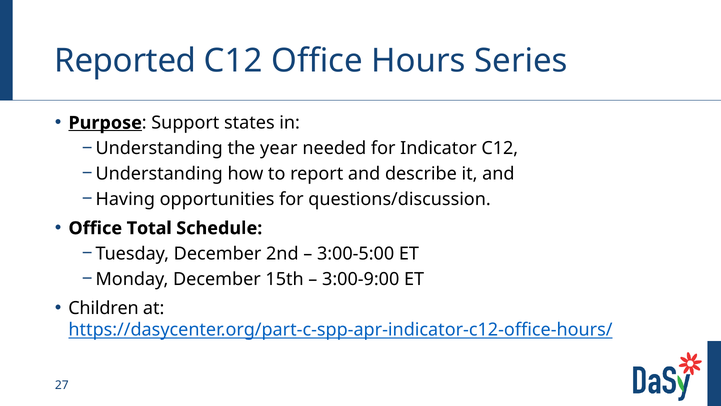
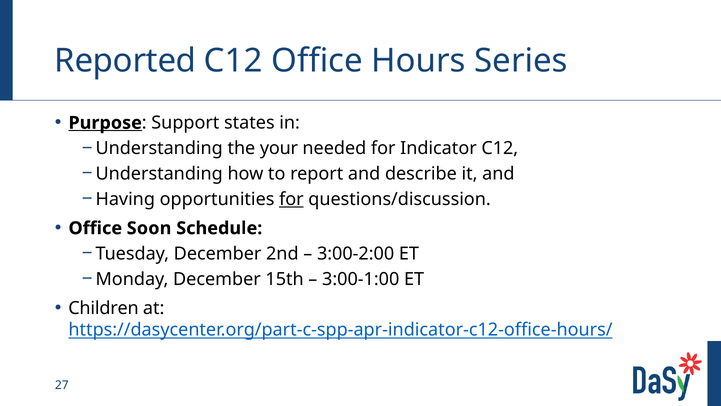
year: year -> your (279, 148)
for underline: none -> present (291, 199)
Total: Total -> Soon (149, 228)
3:00-5:00: 3:00-5:00 -> 3:00-2:00 (356, 253)
3:00-9:00: 3:00-9:00 -> 3:00-1:00 (361, 279)
